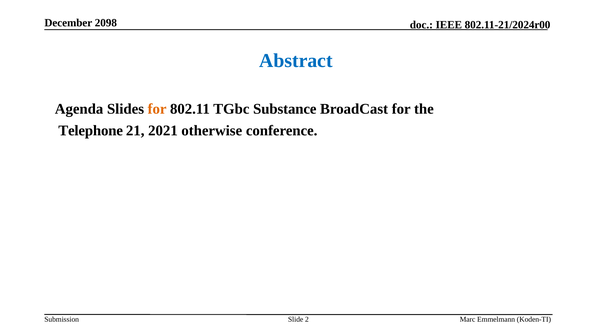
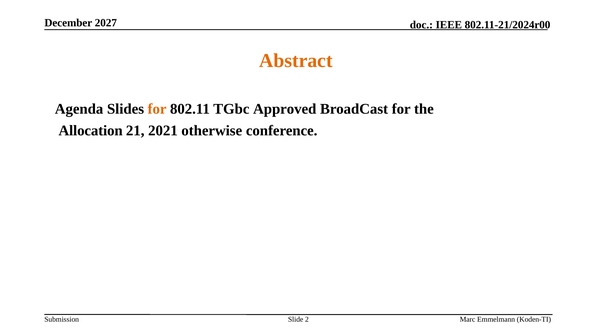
2098: 2098 -> 2027 (106, 23)
Abstract colour: blue -> orange (296, 61)
Substance: Substance -> Approved (285, 109)
Telephone: Telephone -> Allocation (91, 131)
